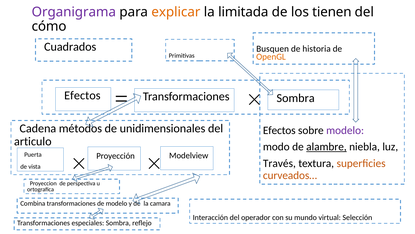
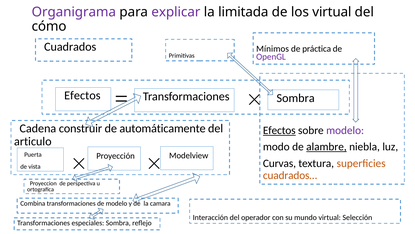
explicar colour: orange -> purple (176, 12)
los tienen: tienen -> virtual (332, 12)
Busquen: Busquen -> Mínimos (273, 49)
historia: historia -> práctica (317, 49)
OpenGL colour: orange -> purple (271, 57)
métodos: métodos -> construir (80, 128)
unidimensionales: unidimensionales -> automáticamente (163, 128)
Efectos underline: none -> present (279, 130)
Través: Través -> Curvas (279, 163)
curveados…: curveados… -> cuadrados… (290, 175)
